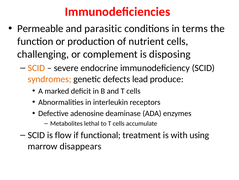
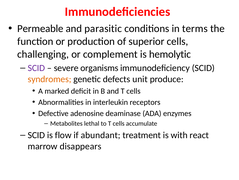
nutrient: nutrient -> superior (146, 41)
disposing: disposing -> hemolytic (170, 54)
SCID colour: orange -> purple (36, 68)
endocrine: endocrine -> organisms (99, 68)
lead: lead -> unit (140, 79)
functional: functional -> abundant (101, 135)
using: using -> react (199, 135)
